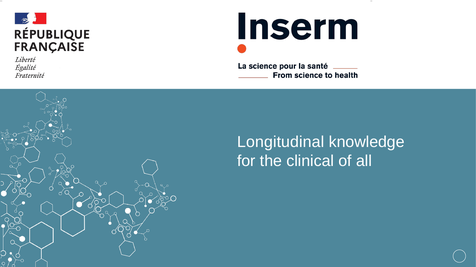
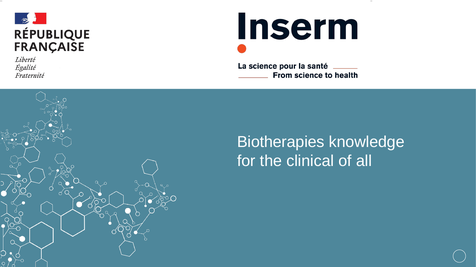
Longitudinal: Longitudinal -> Biotherapies (281, 142)
